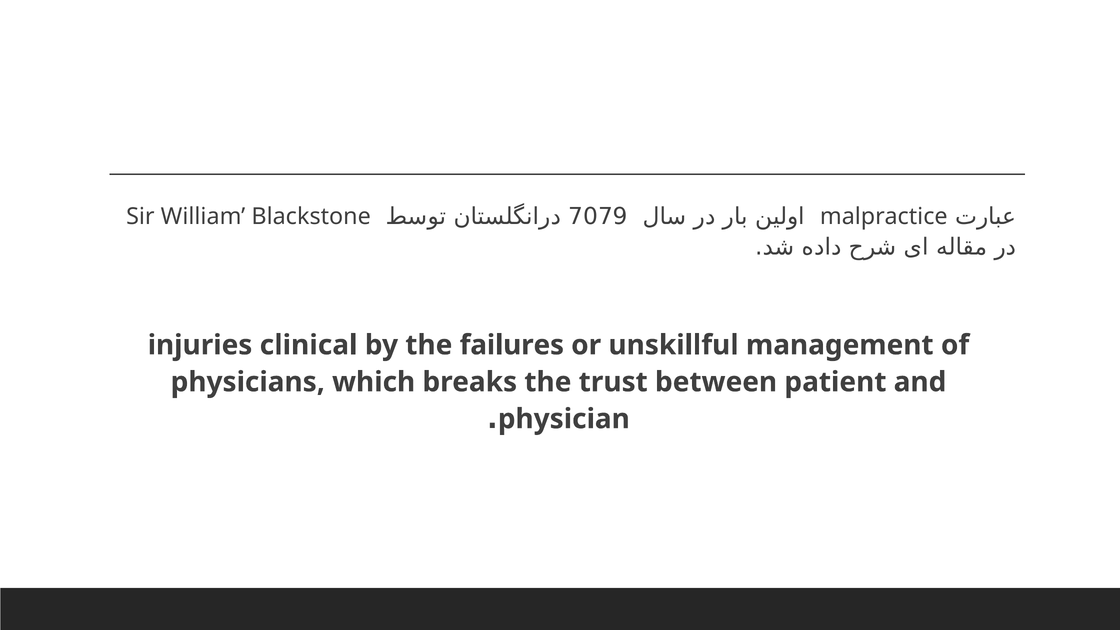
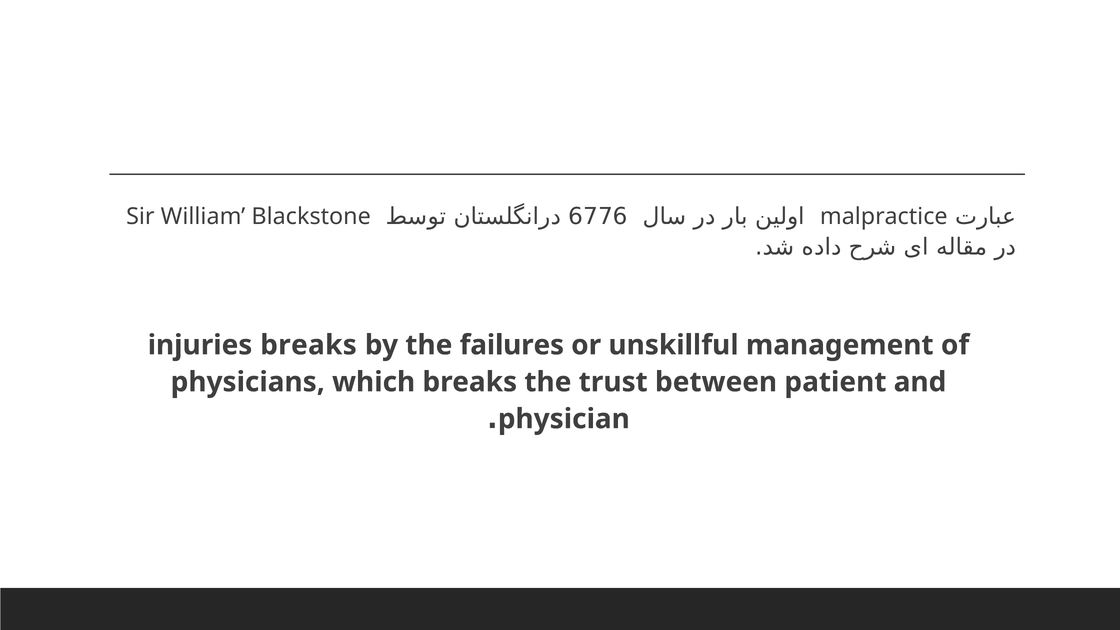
7079: 7079 -> 6776 (598, 216)
injuries clinical: clinical -> breaks (308, 345)
